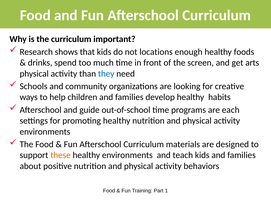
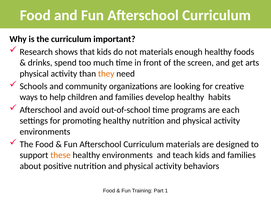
not locations: locations -> materials (156, 52)
they colour: blue -> orange (106, 73)
guide: guide -> avoid (89, 109)
